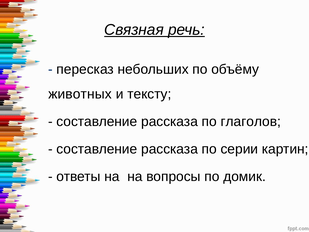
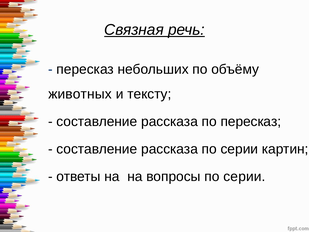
по глаголов: глаголов -> пересказ (251, 121)
вопросы по домик: домик -> серии (244, 176)
